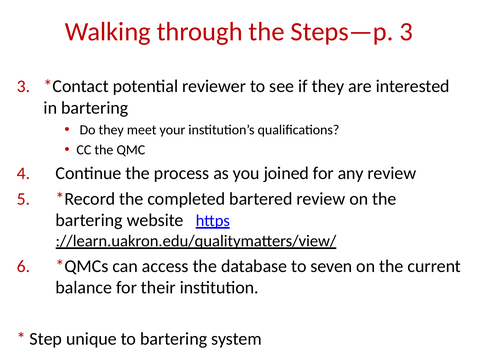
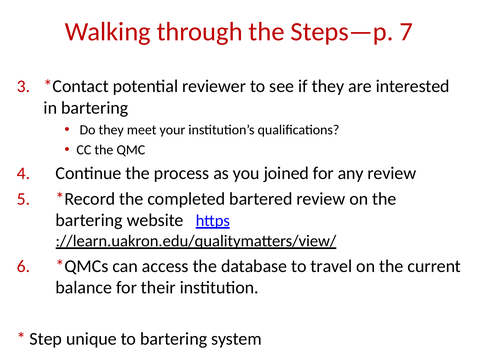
Steps—p 3: 3 -> 7 (406, 32)
seven: seven -> travel (331, 266)
